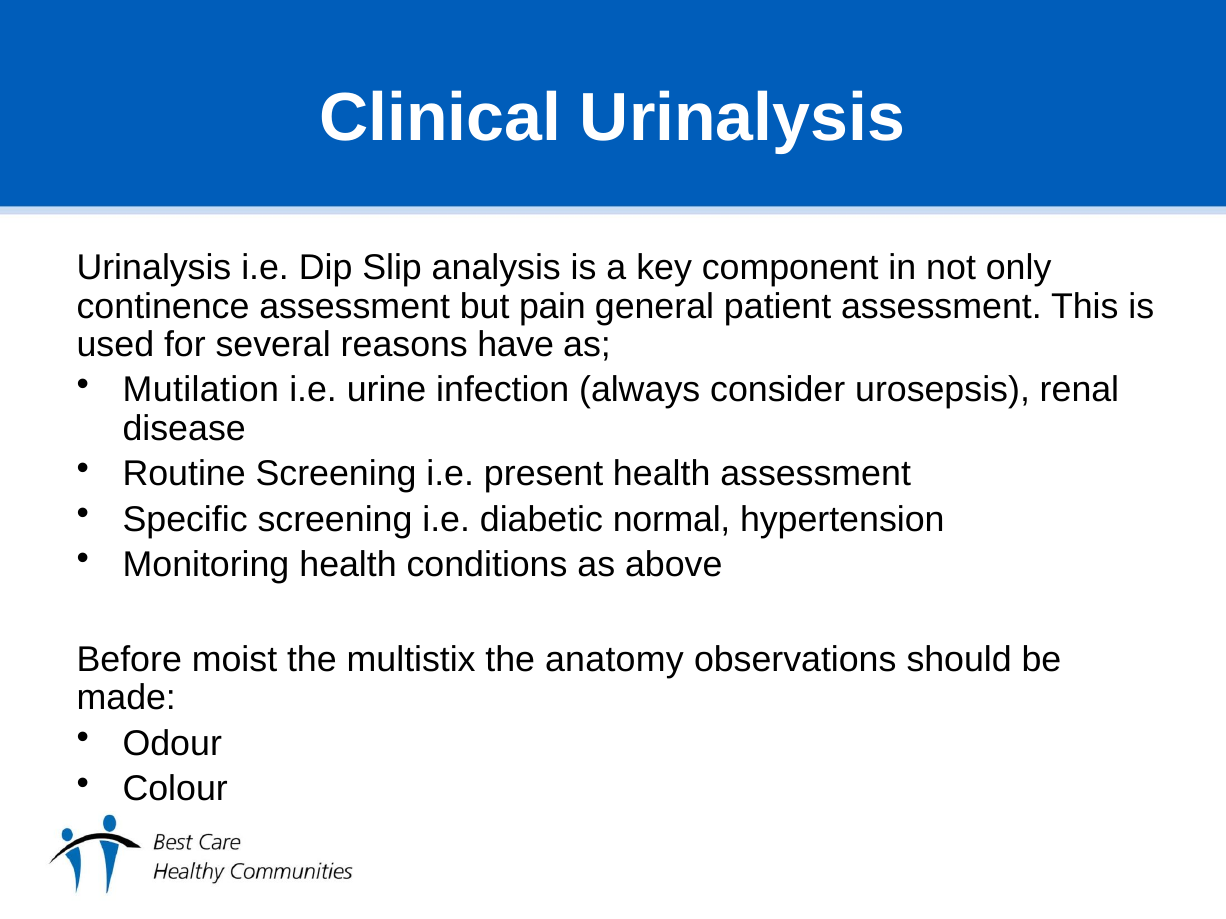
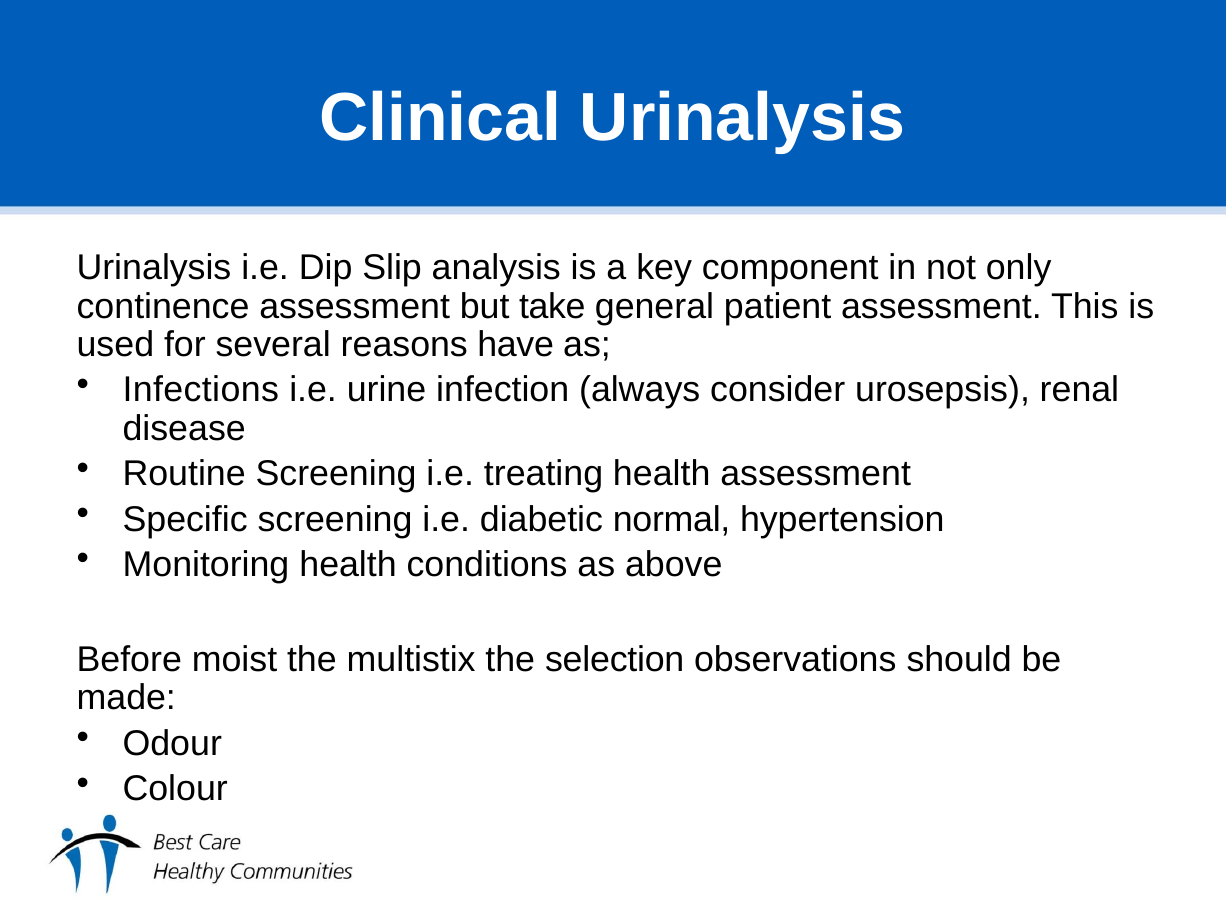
pain: pain -> take (552, 306)
Mutilation: Mutilation -> Infections (201, 390)
present: present -> treating (544, 474)
anatomy: anatomy -> selection (615, 660)
